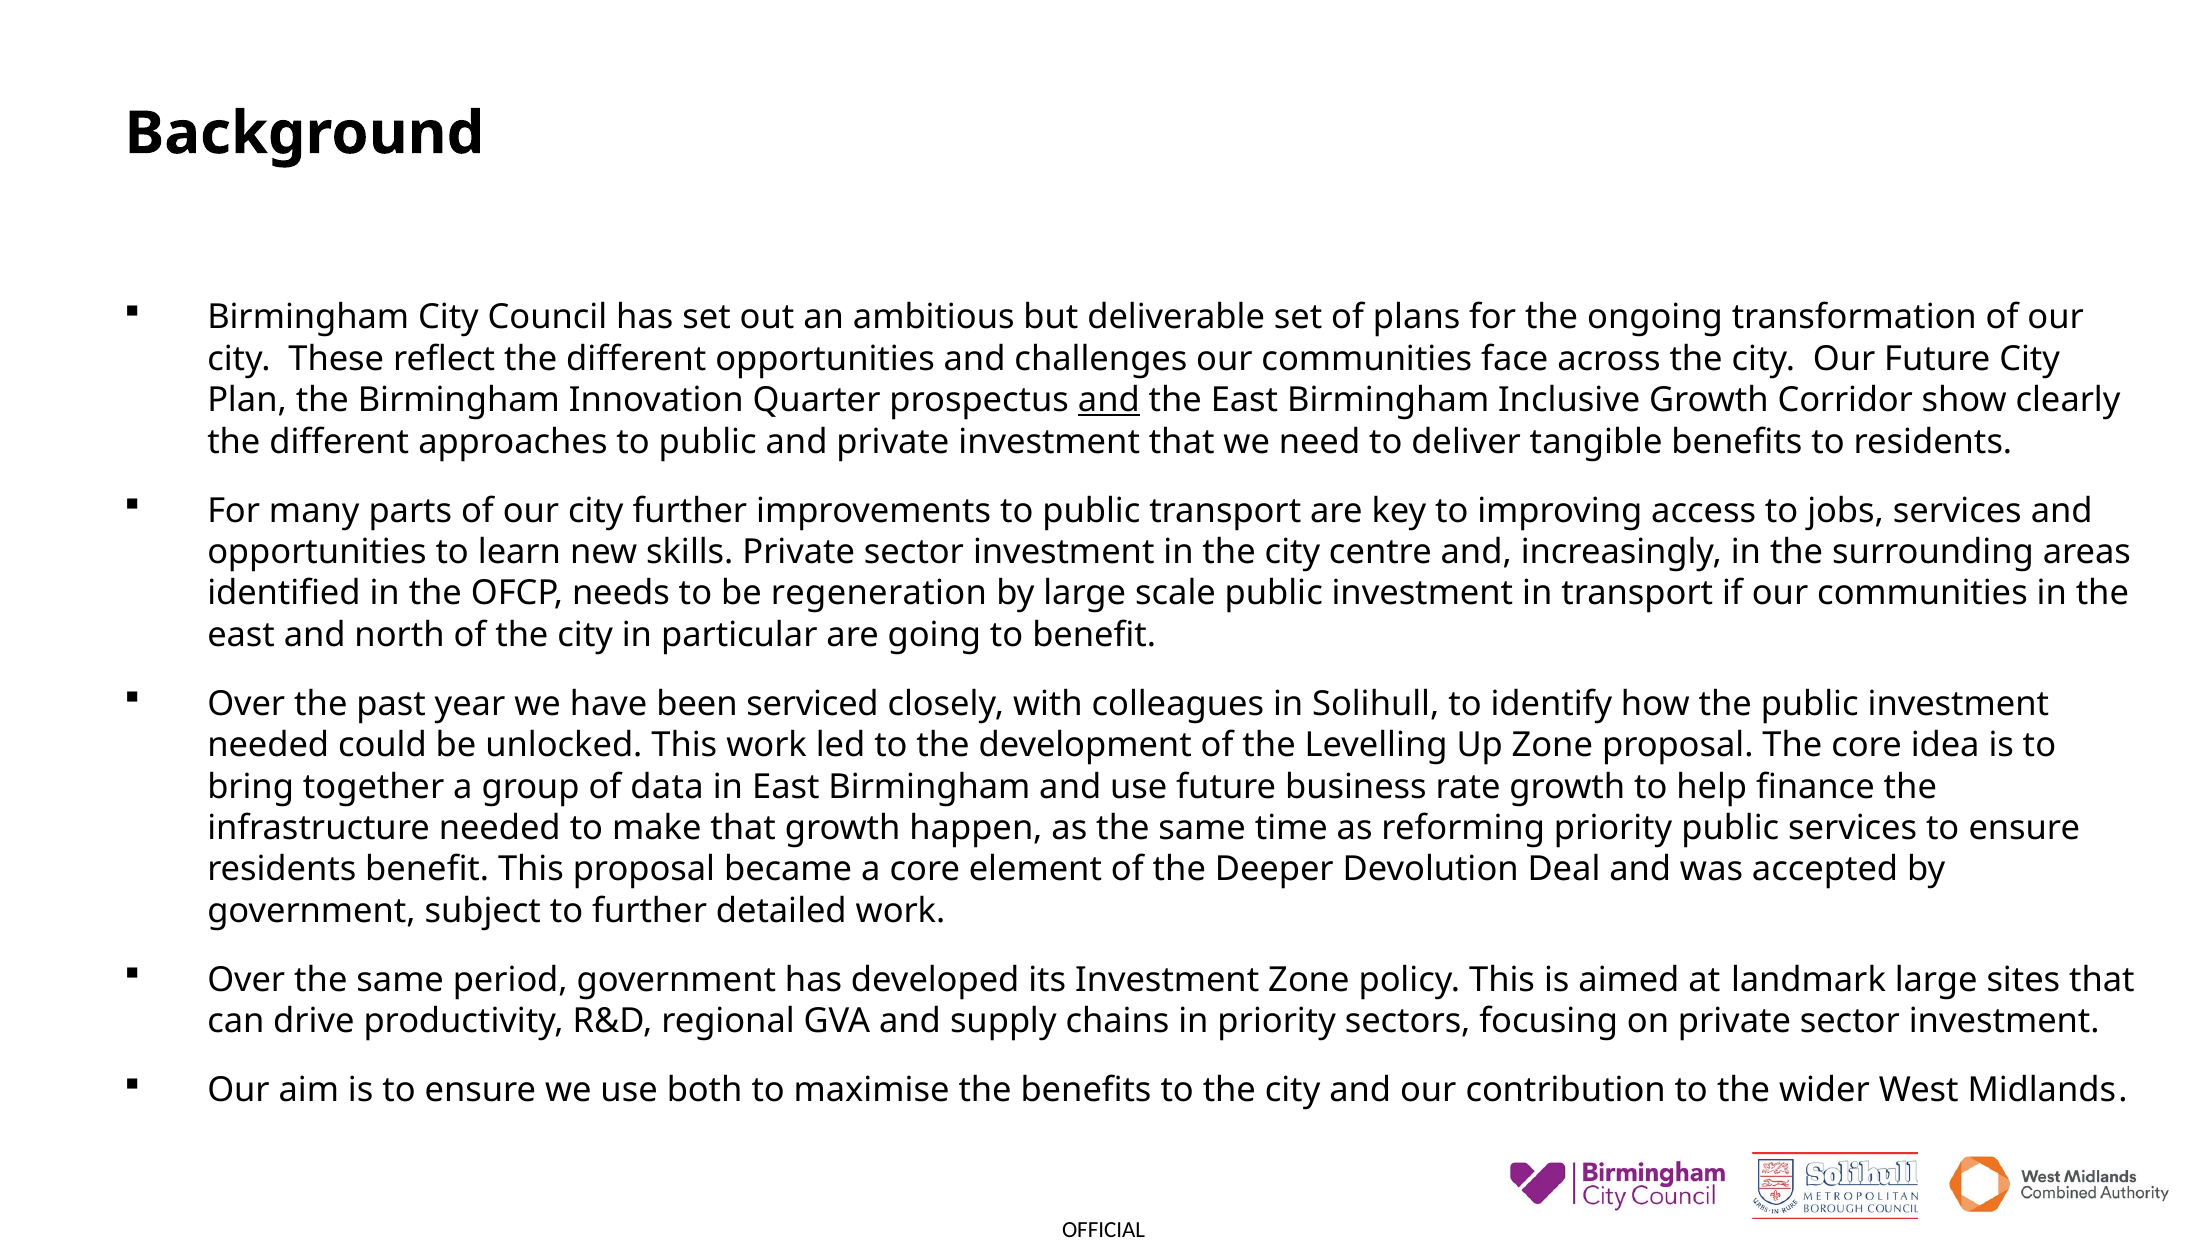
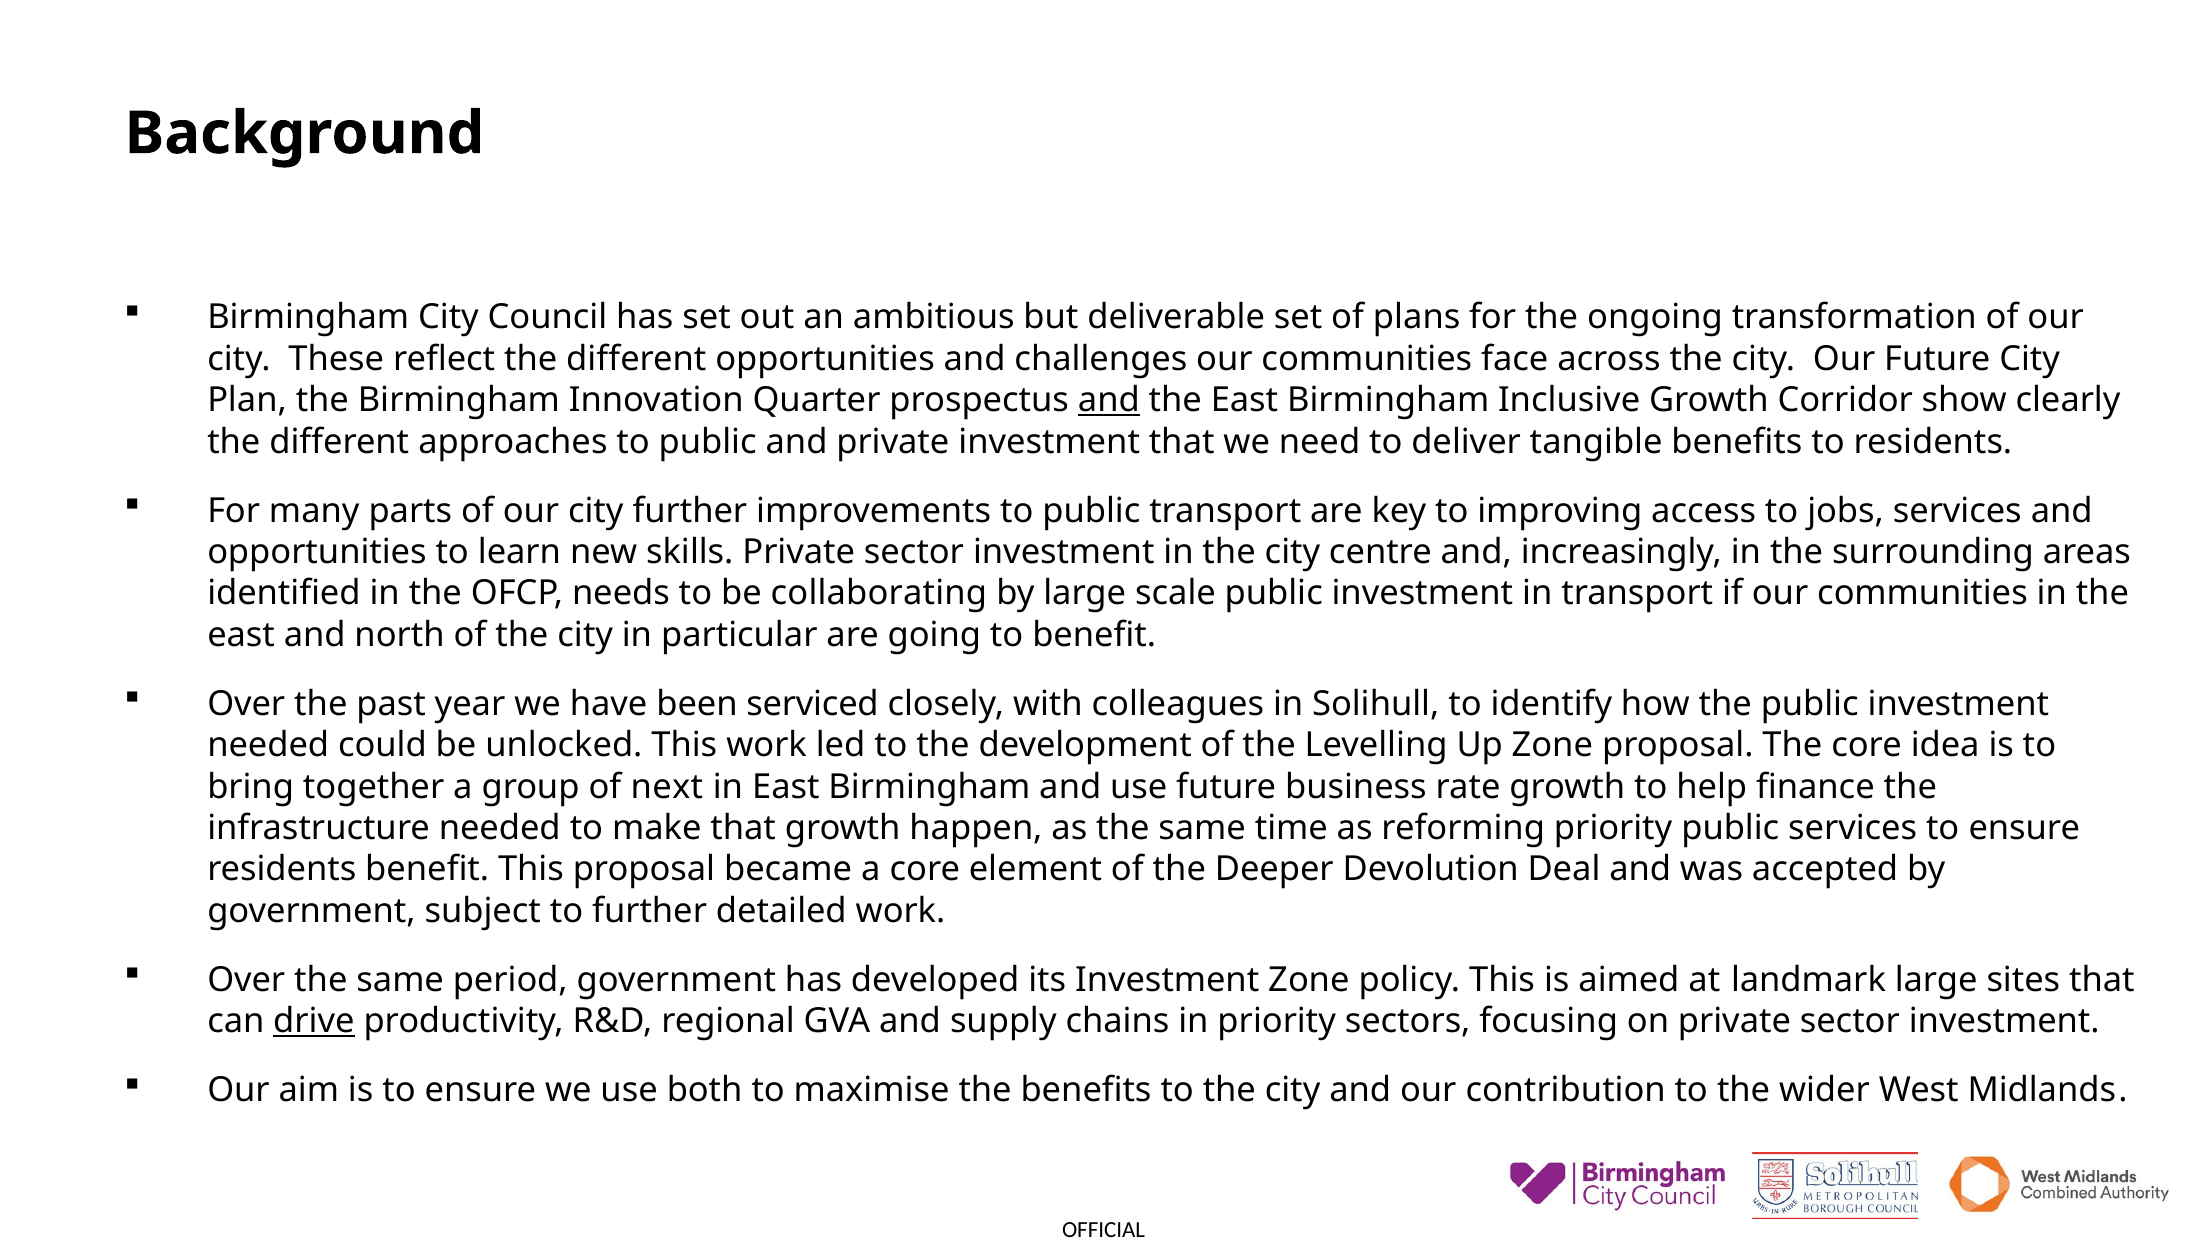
regeneration: regeneration -> collaborating (879, 594)
data: data -> next (667, 787)
drive underline: none -> present (314, 1021)
